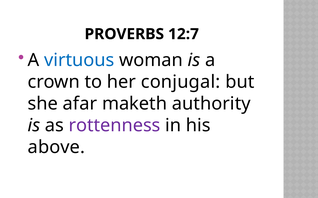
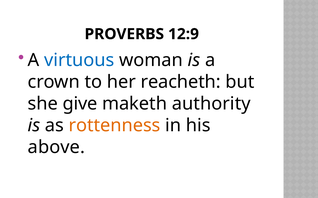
12:7: 12:7 -> 12:9 (184, 34)
conjugal: conjugal -> reacheth (181, 82)
afar: afar -> give (80, 104)
rottenness colour: purple -> orange (115, 126)
